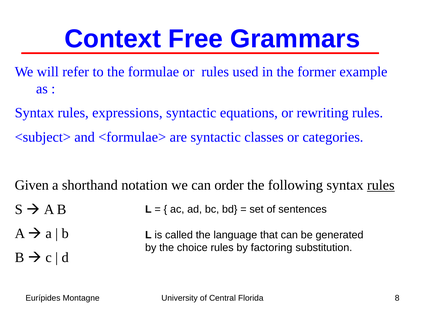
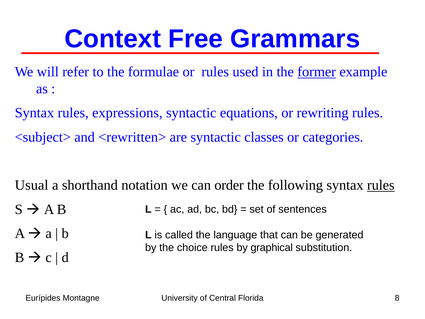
former underline: none -> present (317, 72)
<formulae>: <formulae> -> <rewritten> (132, 137)
Given: Given -> Usual (32, 185)
factoring: factoring -> graphical (272, 247)
